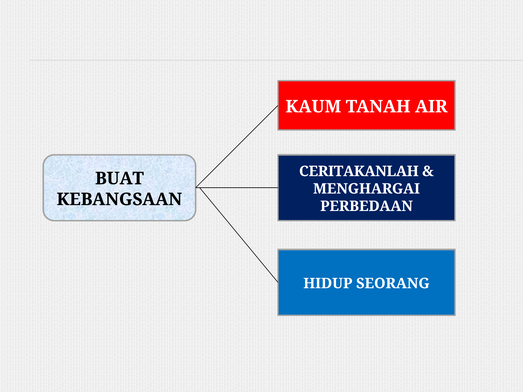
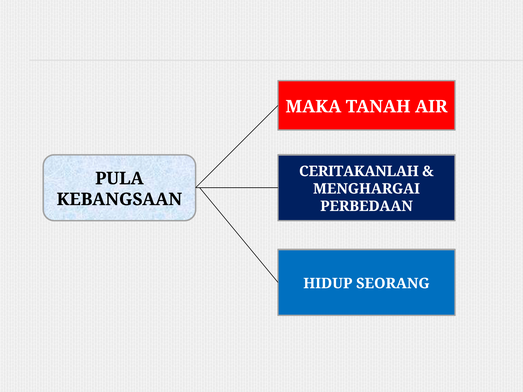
KAUM: KAUM -> MAKA (313, 107)
BUAT: BUAT -> PULA (119, 179)
